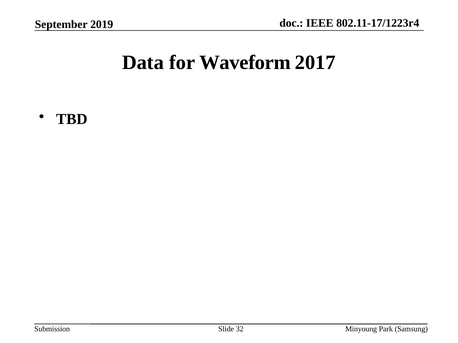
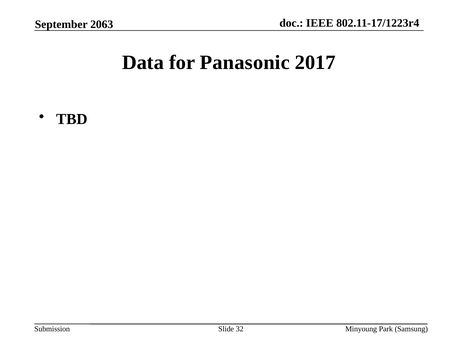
2019: 2019 -> 2063 (102, 24)
Waveform: Waveform -> Panasonic (245, 62)
